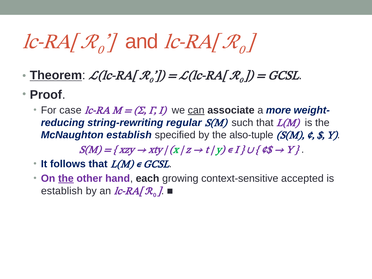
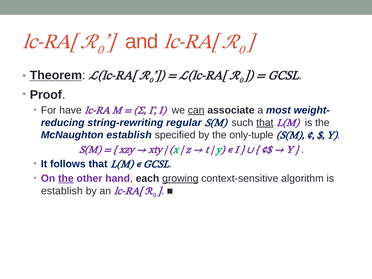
more: more -> most (278, 110)
case: case -> have (70, 110)
that underline: none -> present (265, 123)
also-tuple: also-tuple -> only-tuple (251, 135)
growing underline: none -> present (180, 178)
accepted: accepted -> algorithm (302, 178)
